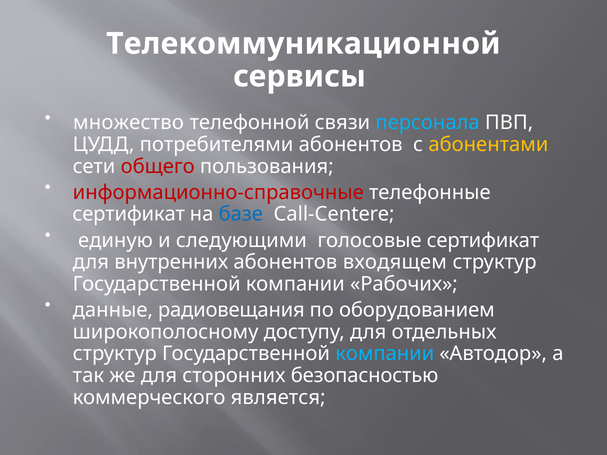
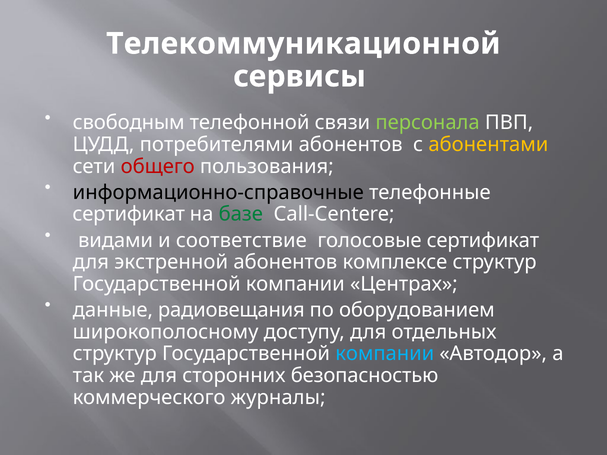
множество: множество -> свободным (129, 123)
персонала colour: light blue -> light green (428, 123)
информационно-справочные colour: red -> black (218, 193)
базе colour: blue -> green (241, 214)
единую: единую -> видами (115, 240)
следующими: следующими -> соответствие (241, 240)
внутренних: внутренних -> экстренной (171, 262)
входящем: входящем -> комплексе (395, 262)
Рабочих: Рабочих -> Центрах (404, 284)
является: является -> журналы (278, 398)
